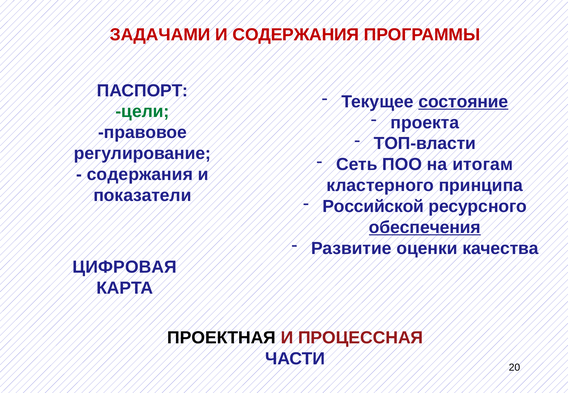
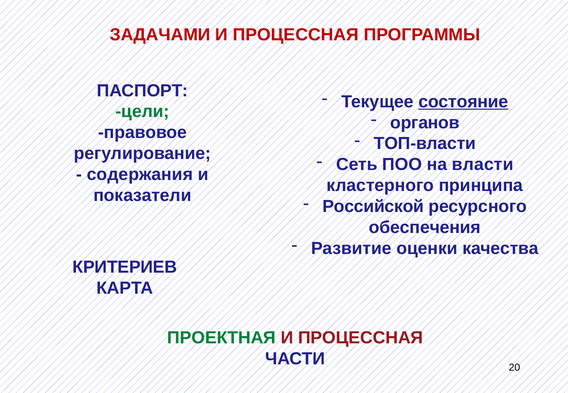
СОДЕРЖАНИЯ: СОДЕРЖАНИЯ -> ПРОЦЕССНАЯ (296, 35)
проекта: проекта -> органов (425, 123)
итогам: итогам -> власти (483, 165)
обеспечения underline: present -> none (425, 228)
ЦИФРОВАЯ: ЦИФРОВАЯ -> КРИТЕРИЕВ (125, 267)
ПРОЕКТНАЯ colour: black -> green (222, 338)
